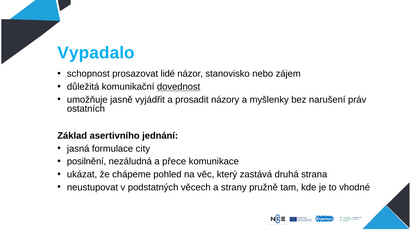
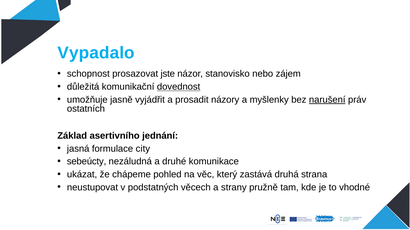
lidé: lidé -> jste (168, 74)
narušení underline: none -> present (327, 100)
posilnění: posilnění -> sebeúcty (87, 162)
přece: přece -> druhé (174, 162)
